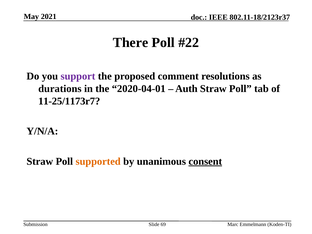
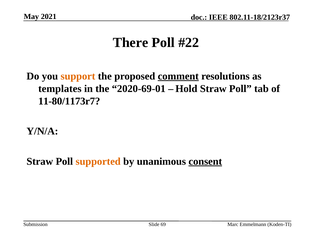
support colour: purple -> orange (78, 76)
comment underline: none -> present (178, 76)
durations: durations -> templates (60, 89)
2020-04-01: 2020-04-01 -> 2020-69-01 (139, 89)
Auth: Auth -> Hold (186, 89)
11-25/1173r7: 11-25/1173r7 -> 11-80/1173r7 (69, 101)
